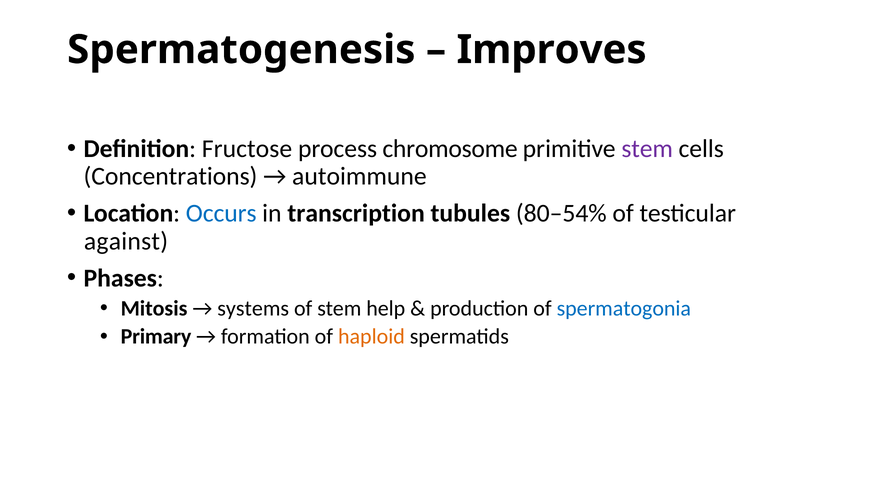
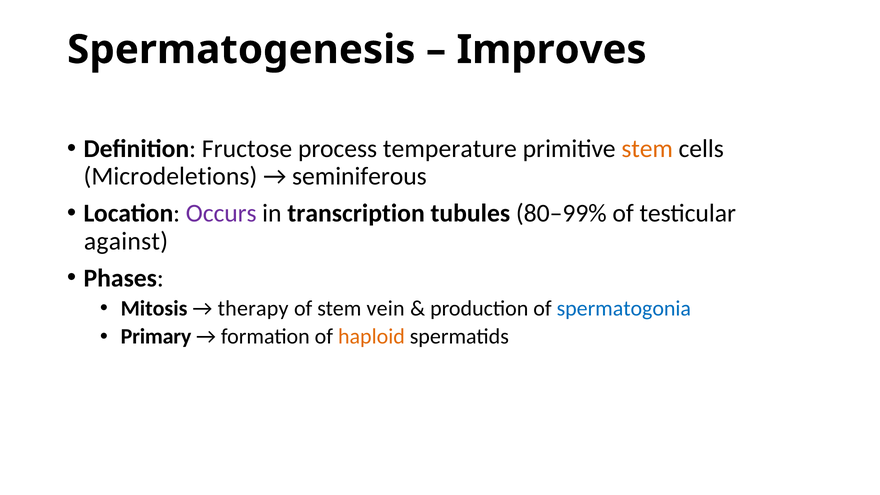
chromosome: chromosome -> temperature (450, 149)
stem colour: purple -> orange (647, 149)
Concentrations: Concentrations -> Microdeletions (170, 177)
autoimmune: autoimmune -> seminiferous (359, 177)
Occurs colour: blue -> purple (221, 213)
80–54%: 80–54% -> 80–99% (561, 213)
systems: systems -> therapy (253, 308)
help: help -> vein (386, 308)
